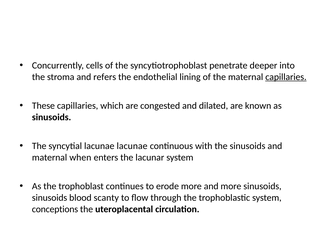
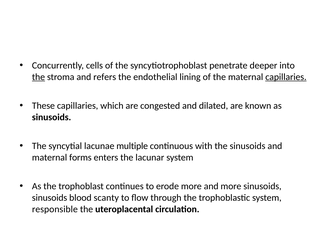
the underline: none -> present (38, 77)
lacunae lacunae: lacunae -> multiple (132, 146)
when: when -> forms (80, 157)
conceptions: conceptions -> responsible (55, 209)
